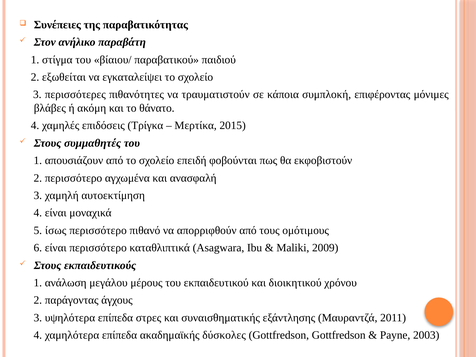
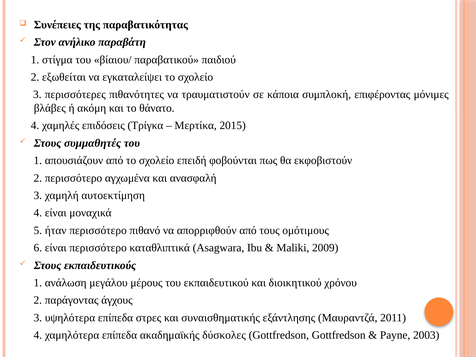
ίσως: ίσως -> ήταν (56, 230)
